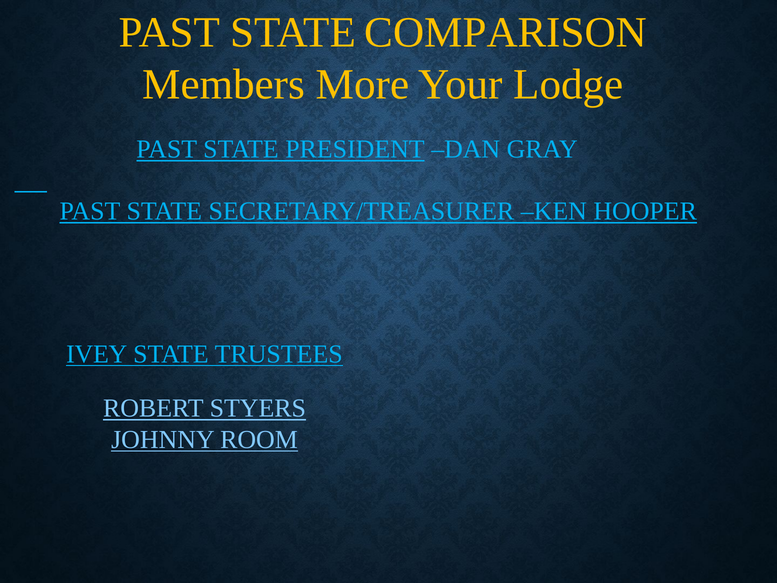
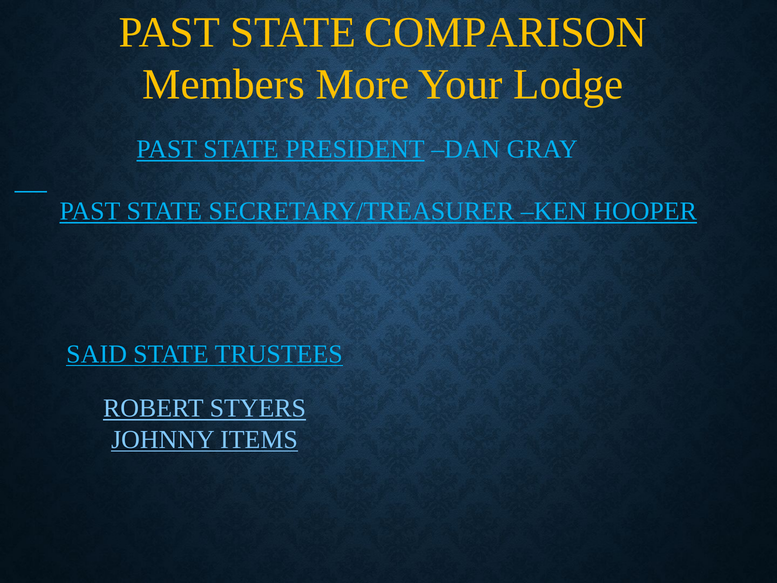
IVEY: IVEY -> SAID (97, 354)
ROOM: ROOM -> ITEMS (259, 439)
